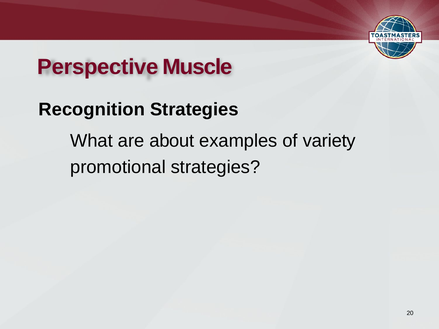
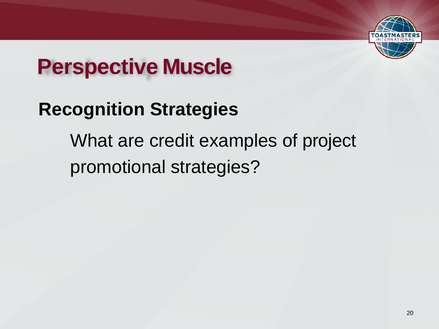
about: about -> credit (172, 141)
variety: variety -> project (329, 141)
